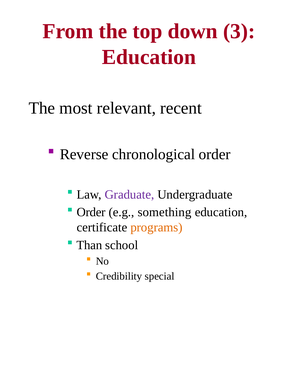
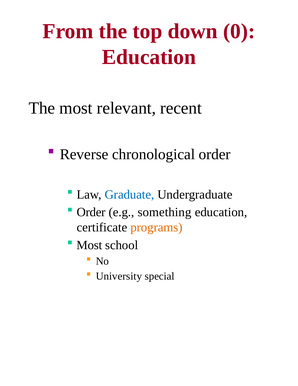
3: 3 -> 0 (239, 31)
Graduate colour: purple -> blue (129, 194)
Than: Than -> Most (89, 245)
Credibility: Credibility -> University (119, 276)
